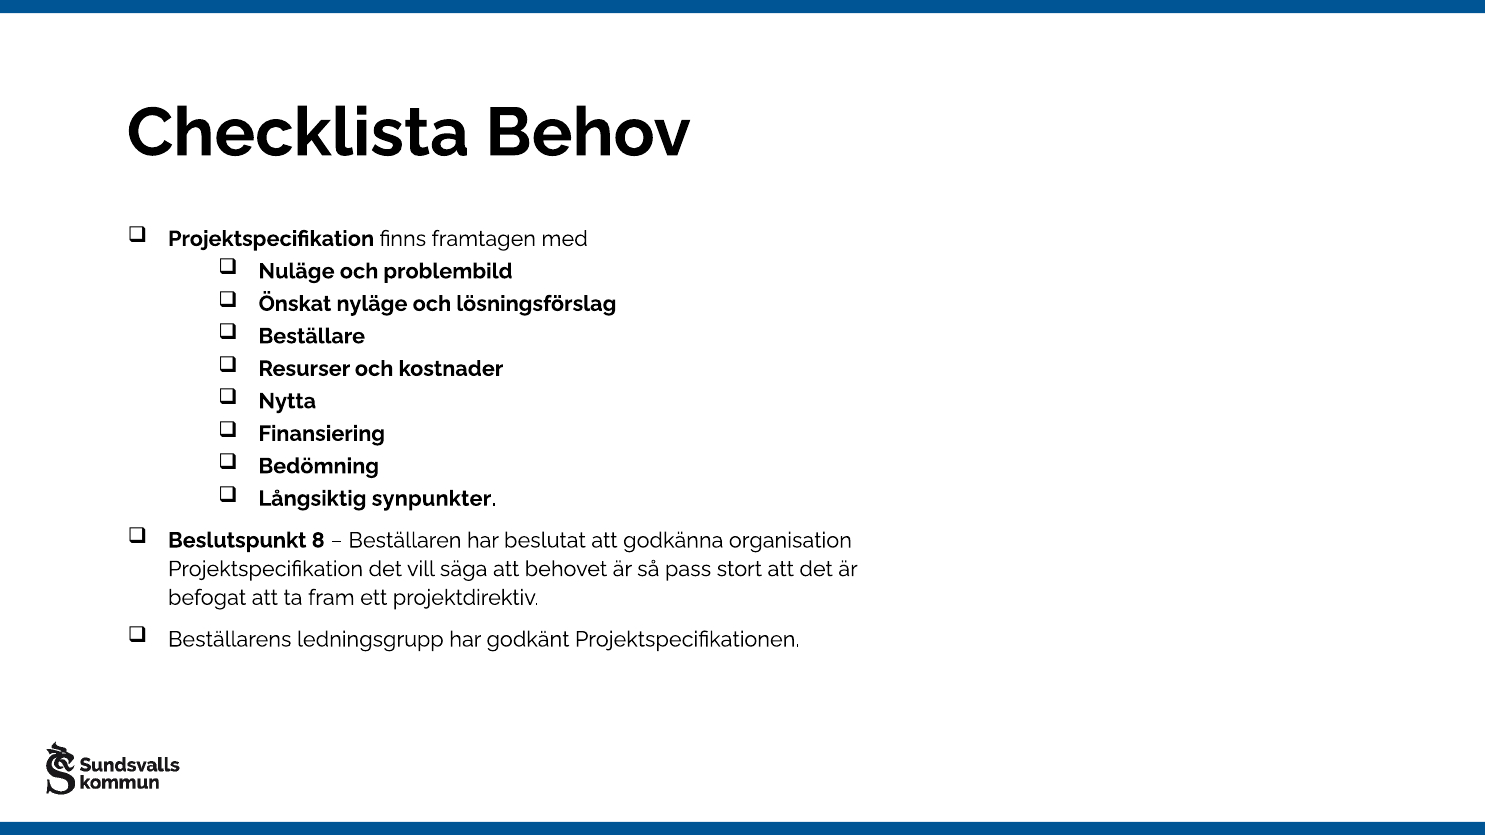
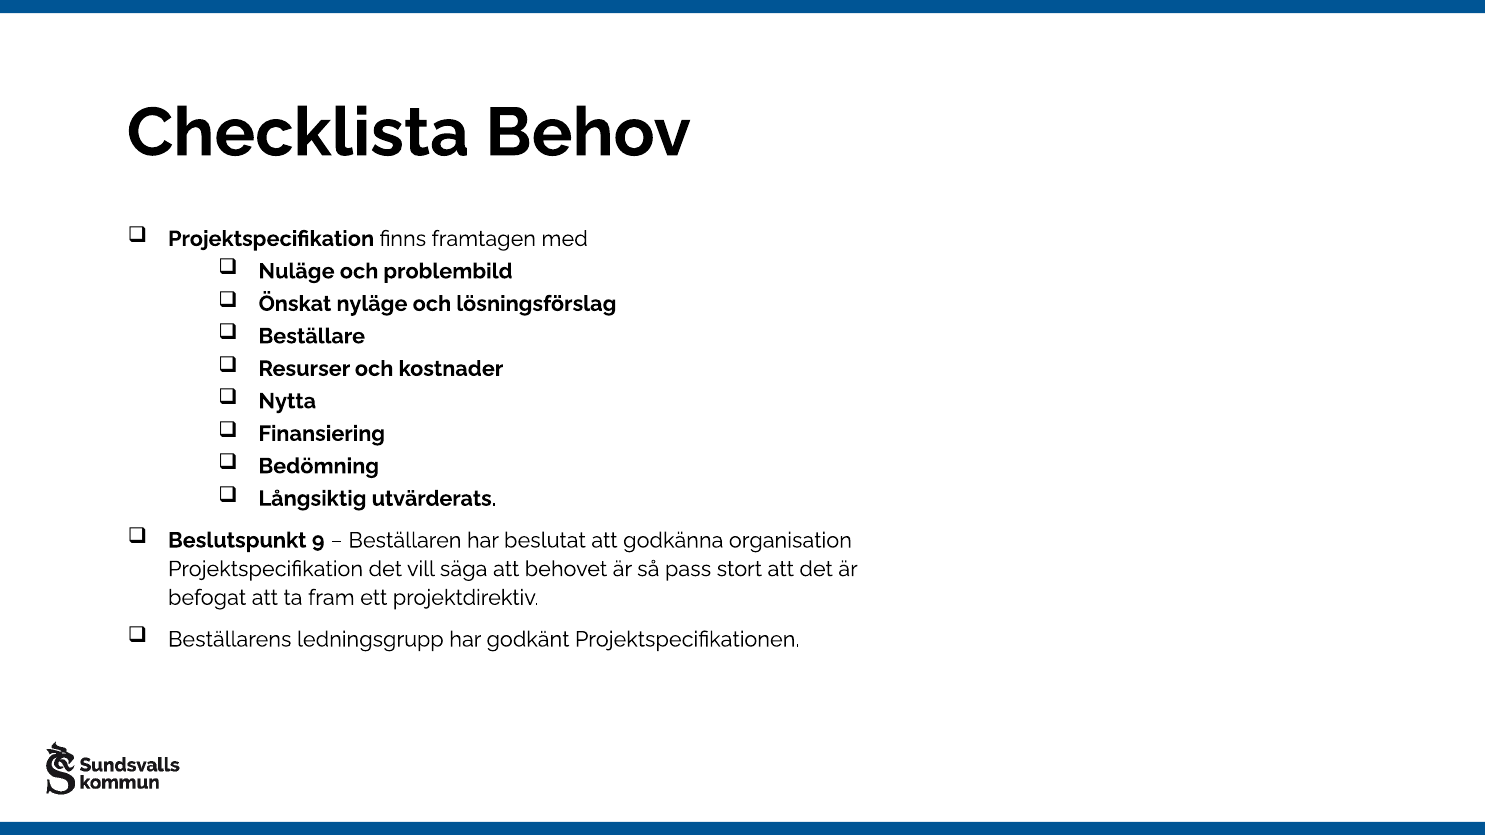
synpunkter: synpunkter -> utvärderats (434, 499)
8: 8 -> 9 (318, 541)
